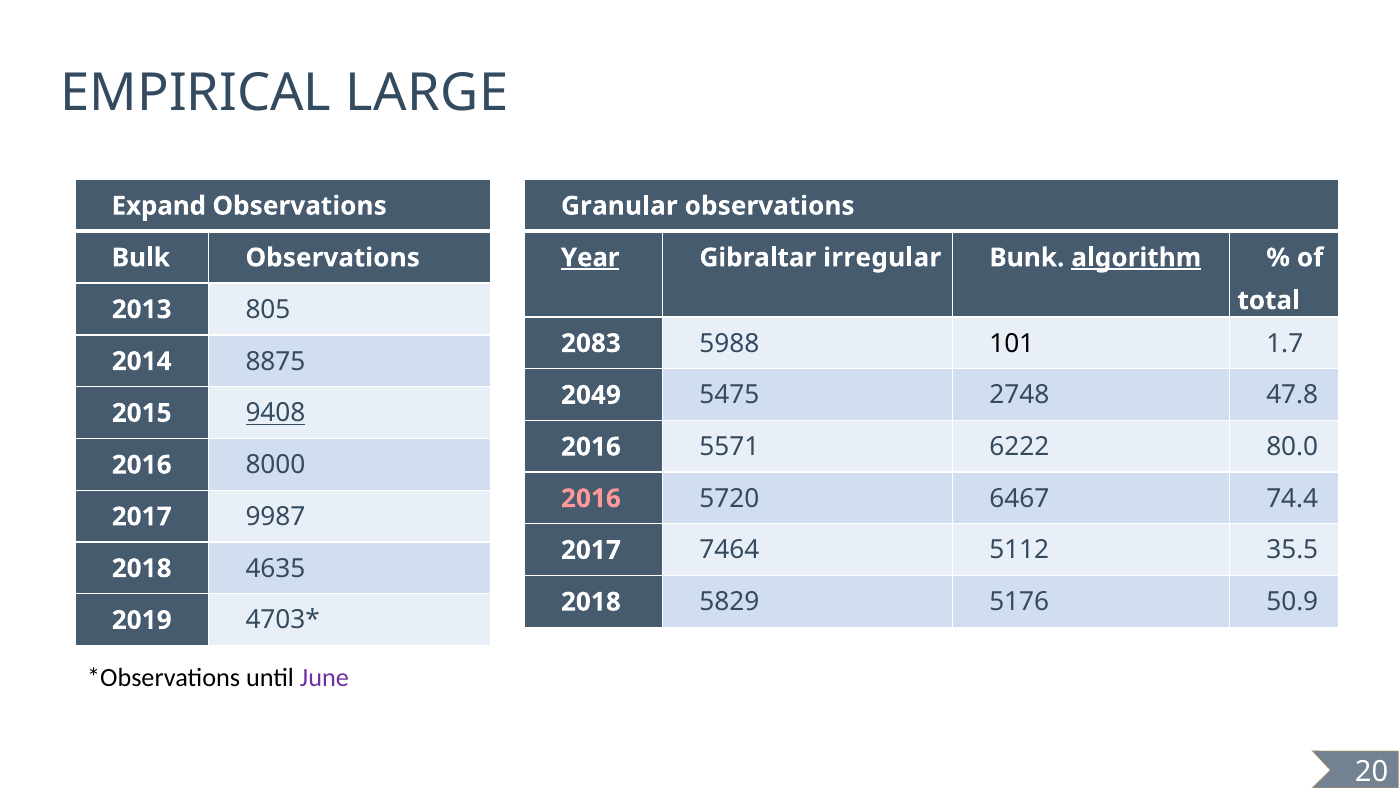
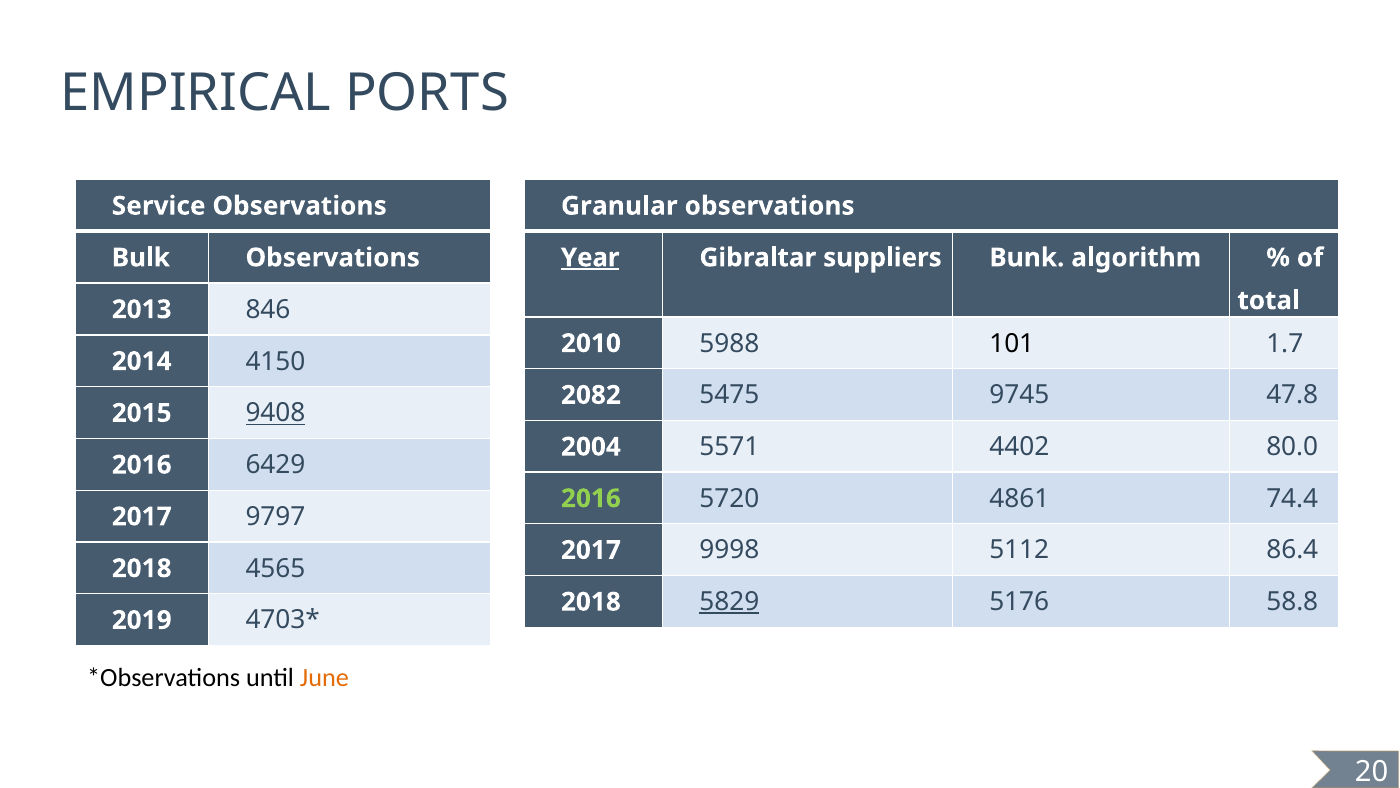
LARGE: LARGE -> PORTS (427, 94)
Expand: Expand -> Service (159, 206)
irregular: irregular -> suppliers (882, 258)
algorithm underline: present -> none (1136, 258)
805: 805 -> 846 (268, 309)
2083: 2083 -> 2010 (591, 343)
8875: 8875 -> 4150 (275, 361)
2049: 2049 -> 2082 (591, 395)
2748: 2748 -> 9745 (1019, 395)
2016: 2016 -> 2004 (591, 447)
6222: 6222 -> 4402 (1019, 447)
8000: 8000 -> 6429 (275, 465)
2016 colour: pink -> light green (591, 498)
6467: 6467 -> 4861 (1019, 498)
9987: 9987 -> 9797 (275, 516)
7464: 7464 -> 9998 (729, 550)
35.5: 35.5 -> 86.4 (1292, 550)
4635: 4635 -> 4565 (275, 568)
5829 underline: none -> present (729, 602)
50.9: 50.9 -> 58.8 (1292, 602)
June colour: purple -> orange (324, 678)
